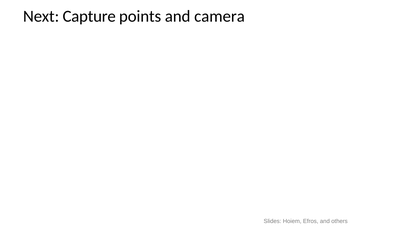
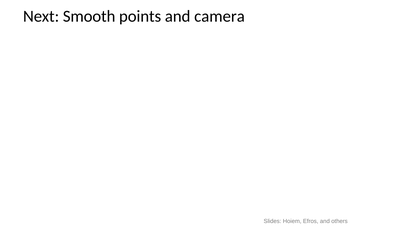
Capture: Capture -> Smooth (89, 16)
